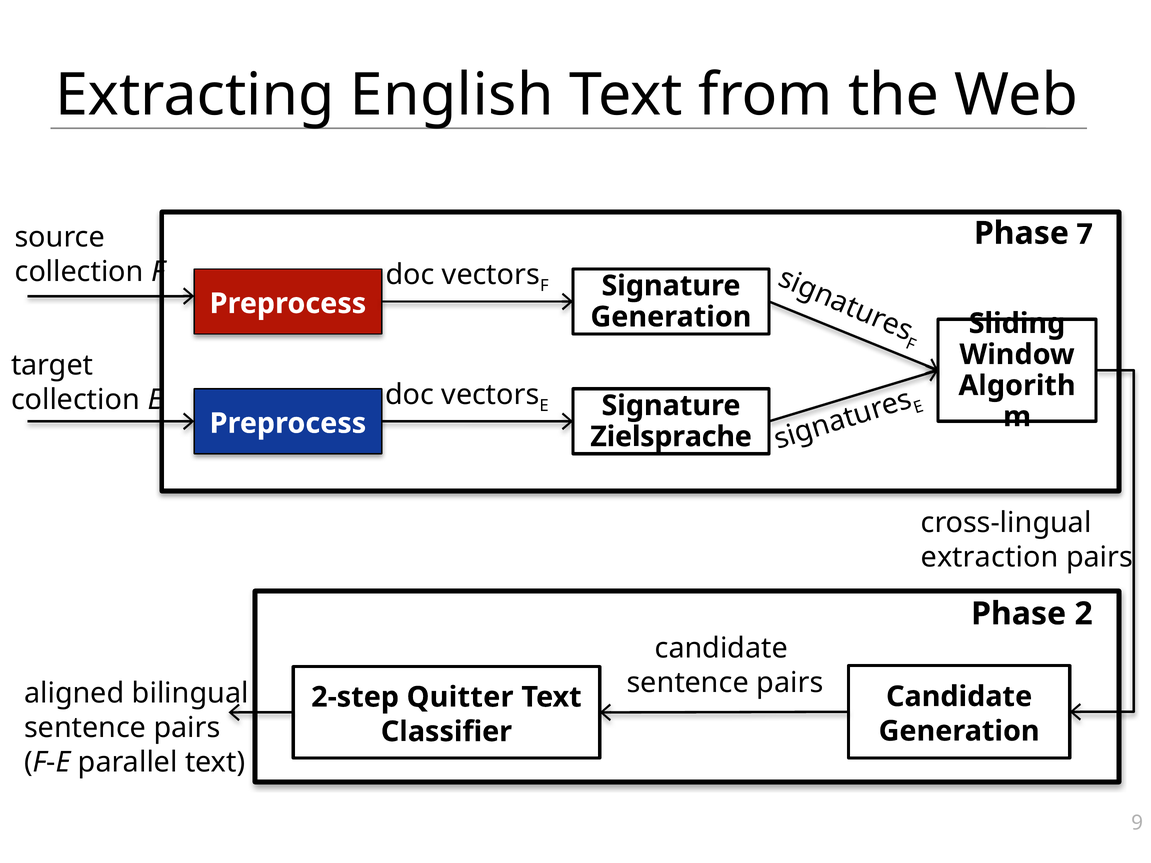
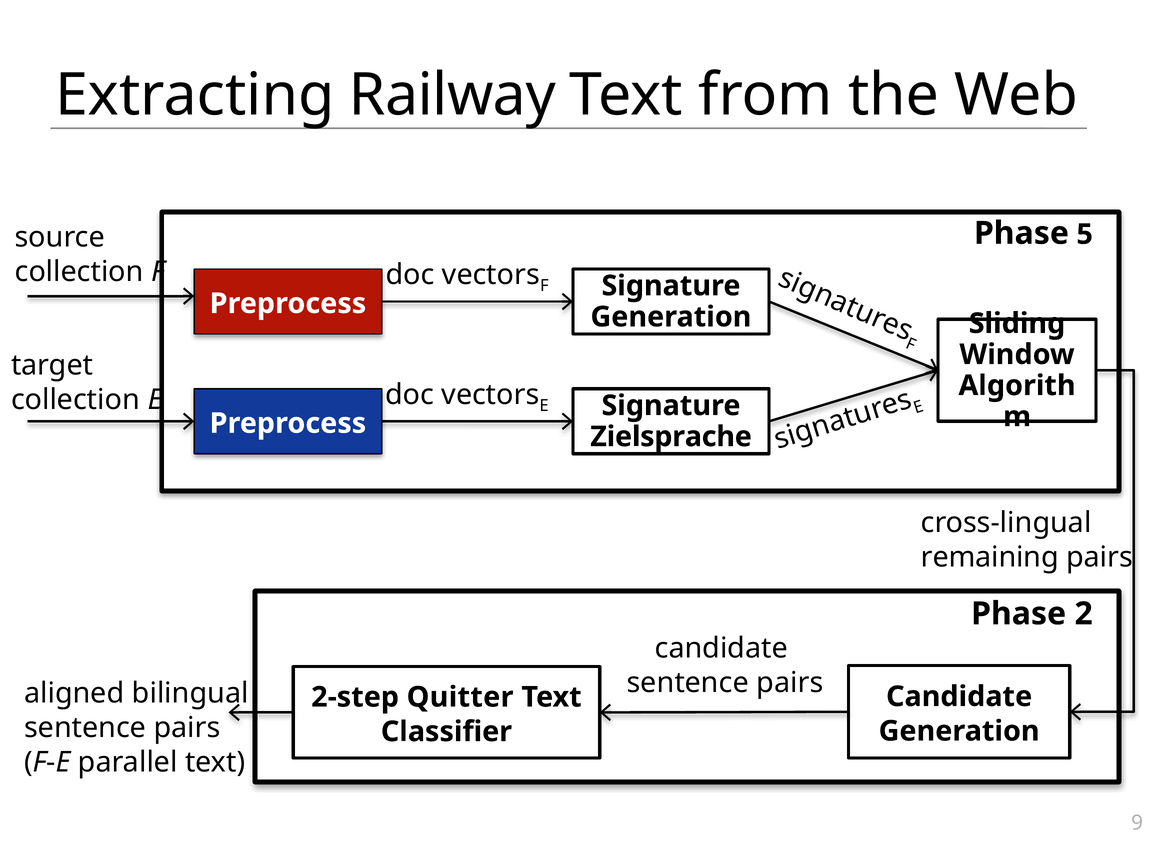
English: English -> Railway (452, 95)
7: 7 -> 5 (1085, 234)
extraction: extraction -> remaining (990, 557)
